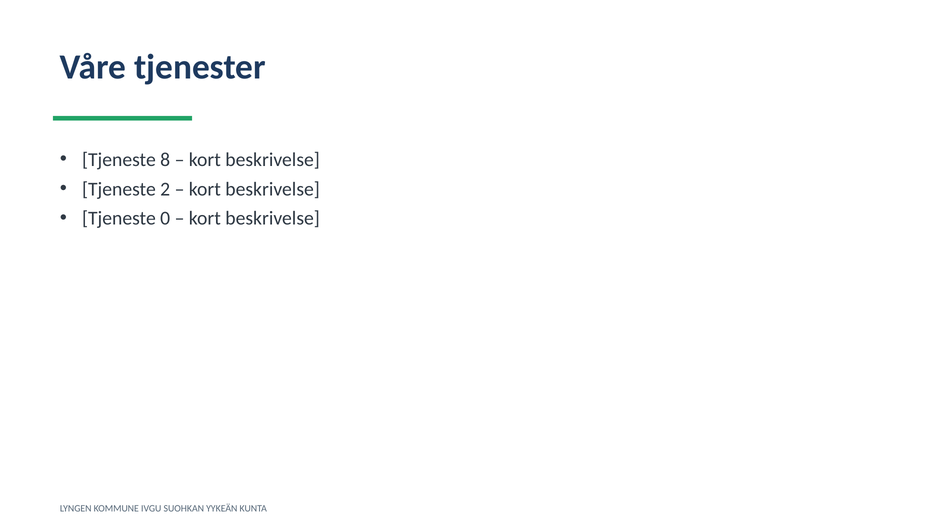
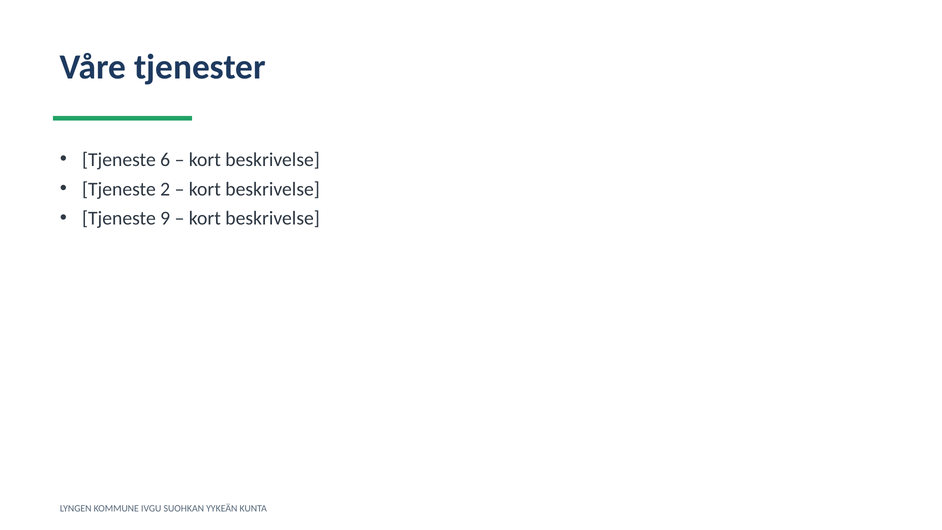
8: 8 -> 6 (165, 160)
0: 0 -> 9 (165, 218)
